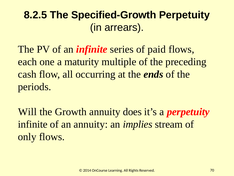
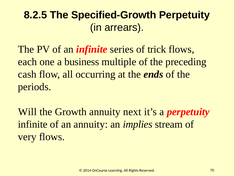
paid: paid -> trick (157, 49)
maturity: maturity -> business (82, 62)
does: does -> next (132, 112)
only: only -> very (27, 136)
